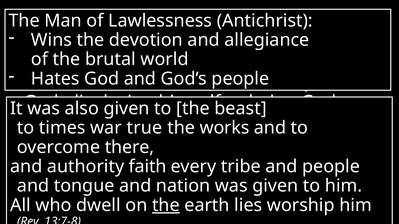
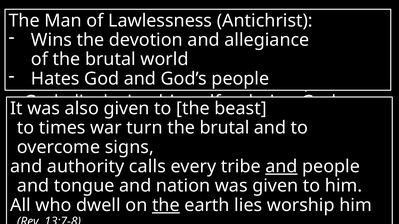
true: true -> turn (145, 128)
works: works -> brutal (225, 128)
there: there -> signs (129, 147)
faith: faith -> calls (147, 167)
and underline: none -> present (281, 167)
